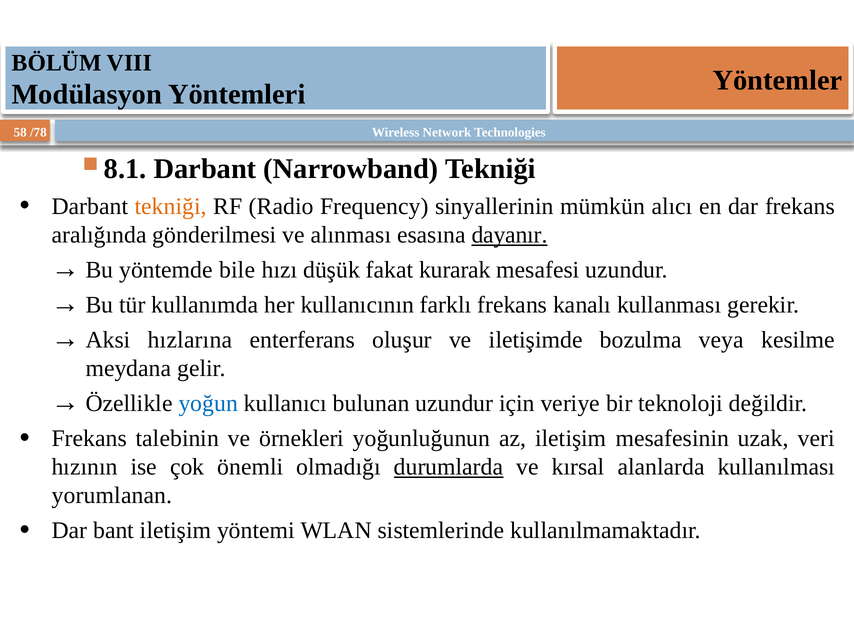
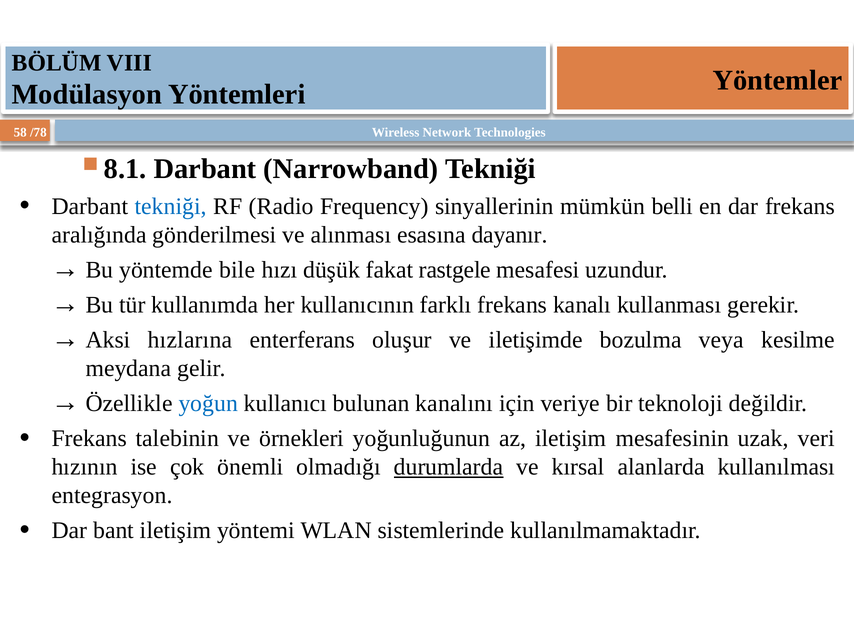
tekniği colour: orange -> blue (171, 206)
alıcı: alıcı -> belli (672, 206)
dayanır underline: present -> none (510, 235)
kurarak: kurarak -> rastgele (455, 270)
bulunan uzundur: uzundur -> kanalını (454, 403)
yorumlanan: yorumlanan -> entegrasyon (112, 495)
